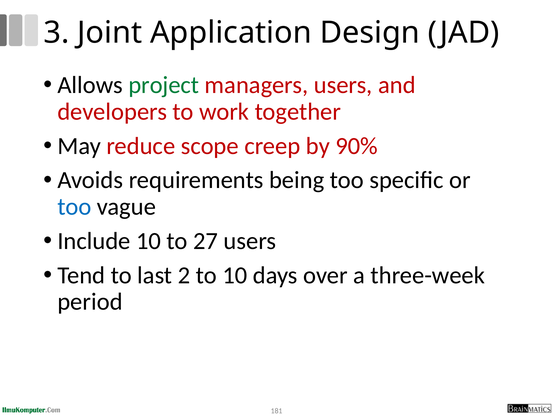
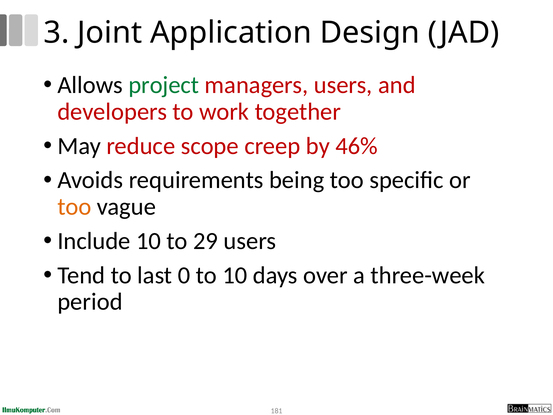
90%: 90% -> 46% (357, 146)
too colour: blue -> orange (74, 207)
27: 27 -> 29 (206, 241)
2: 2 -> 0 (184, 275)
